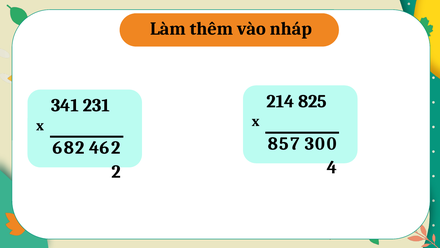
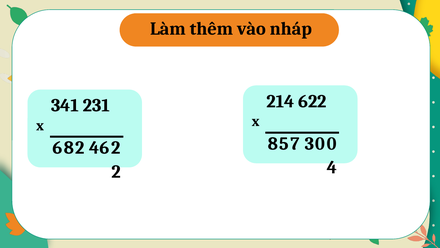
825: 825 -> 622 (312, 101)
